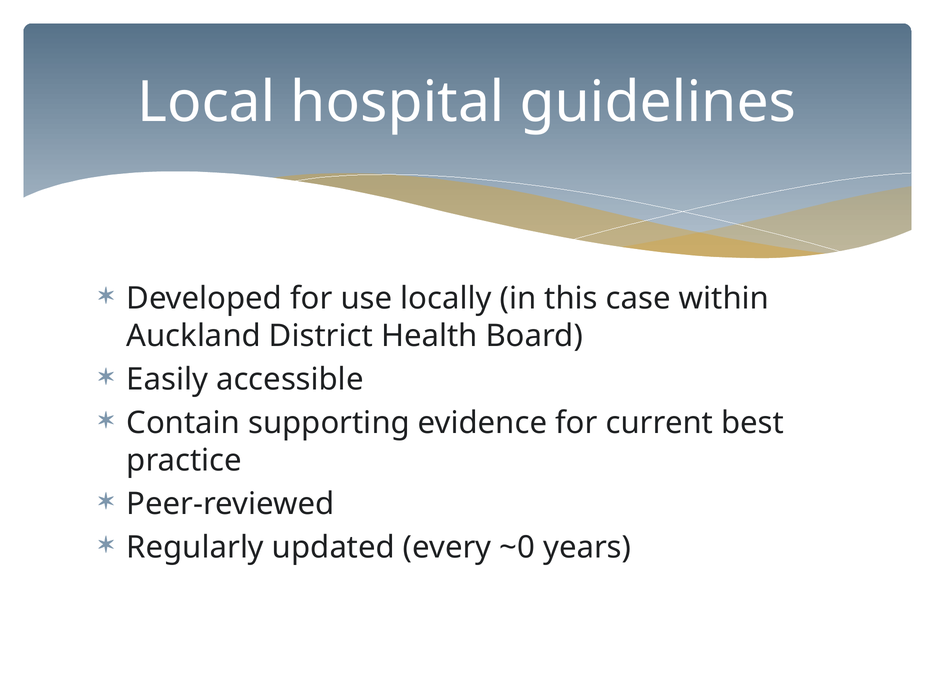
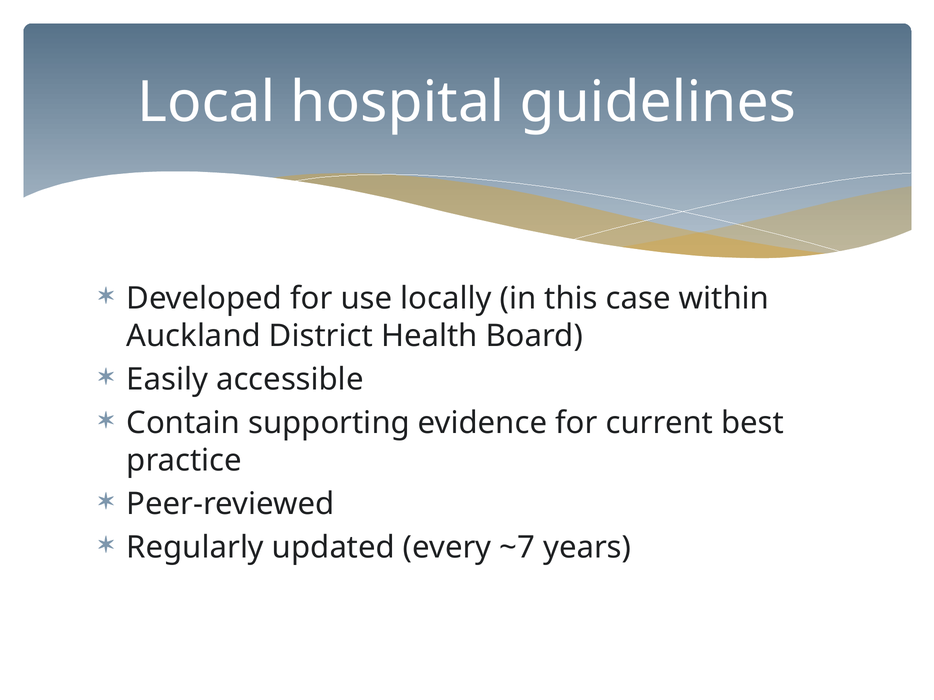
~0: ~0 -> ~7 (517, 548)
